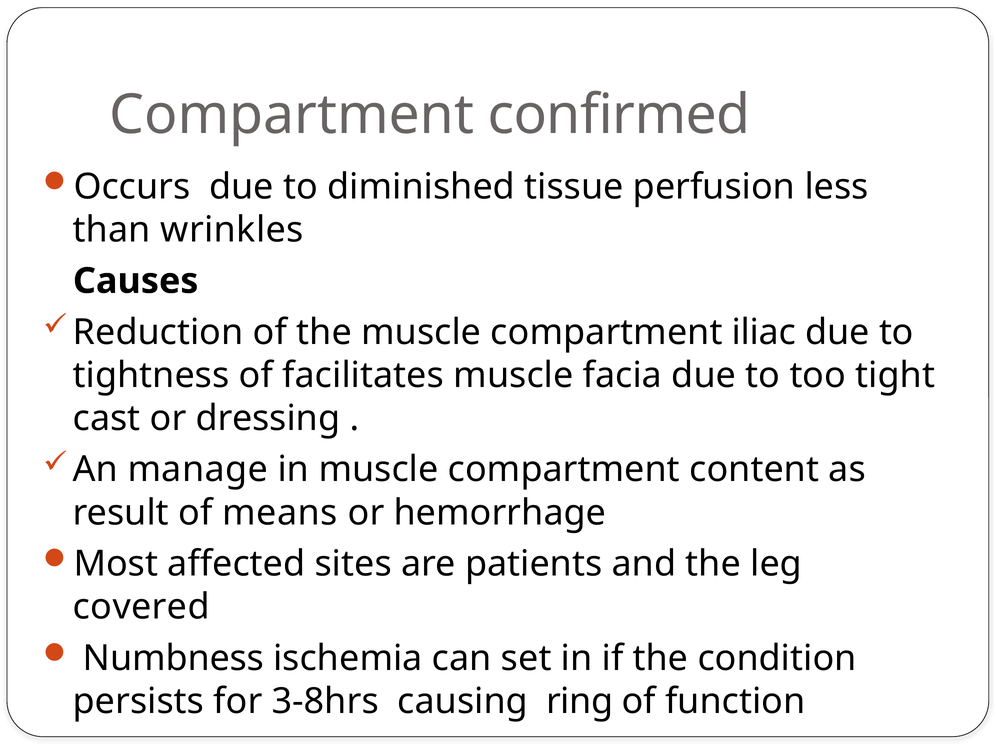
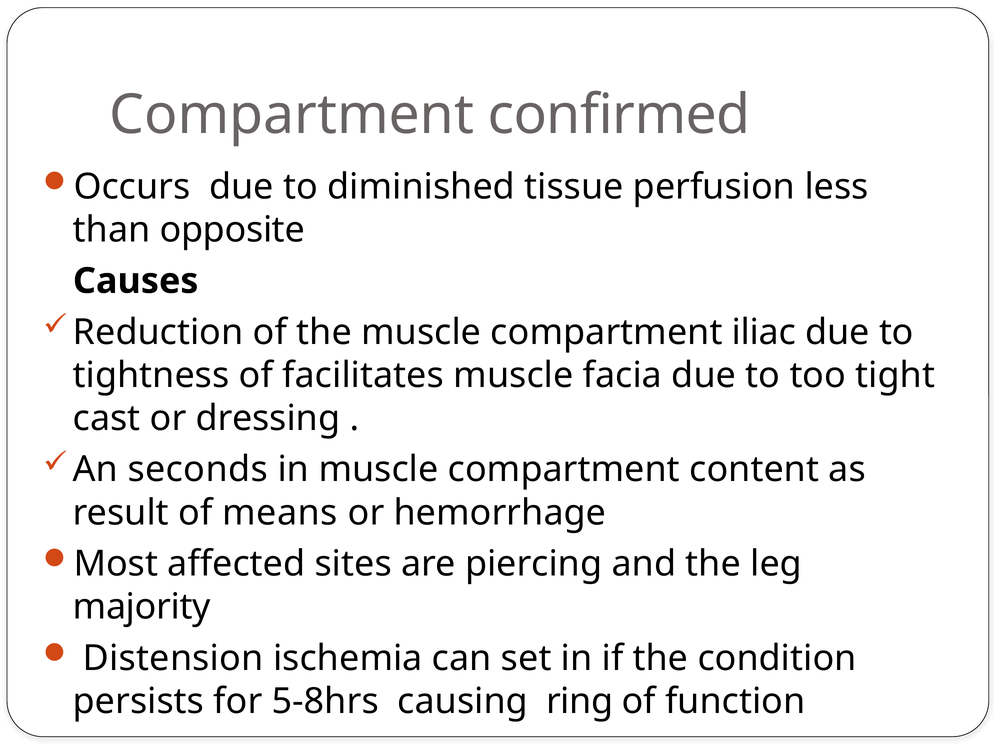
wrinkles: wrinkles -> opposite (232, 230)
manage: manage -> seconds (198, 470)
patients: patients -> piercing (534, 564)
covered: covered -> majority (142, 607)
Numbness: Numbness -> Distension (173, 658)
3-8hrs: 3-8hrs -> 5-8hrs (325, 701)
